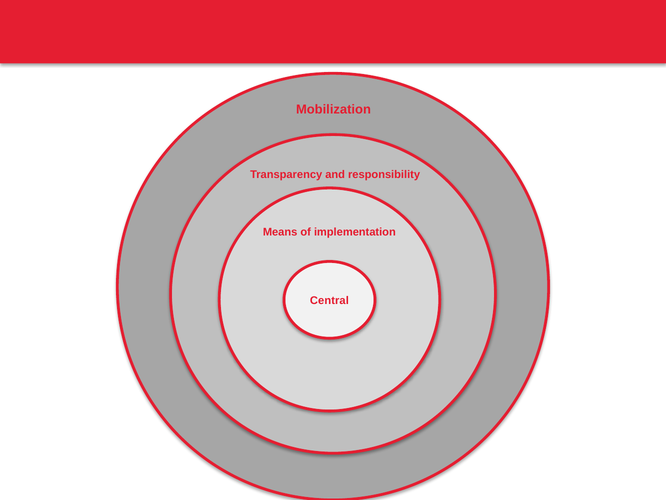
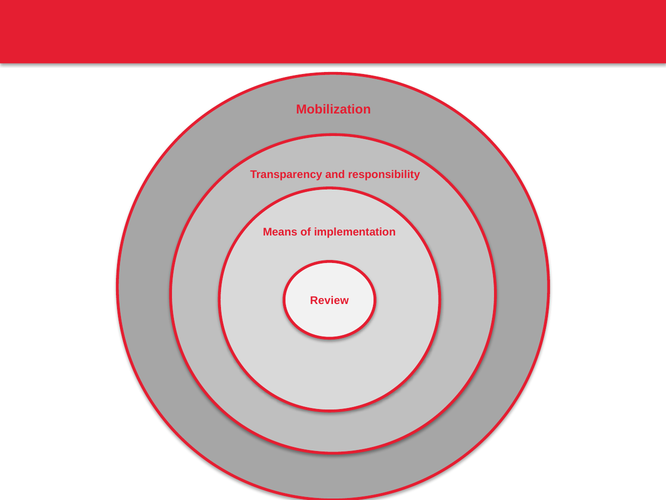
Central: Central -> Review (329, 300)
